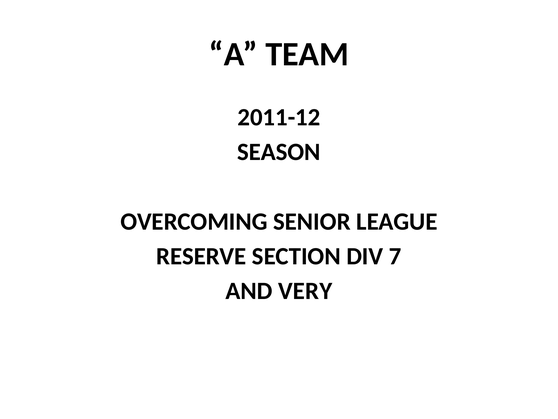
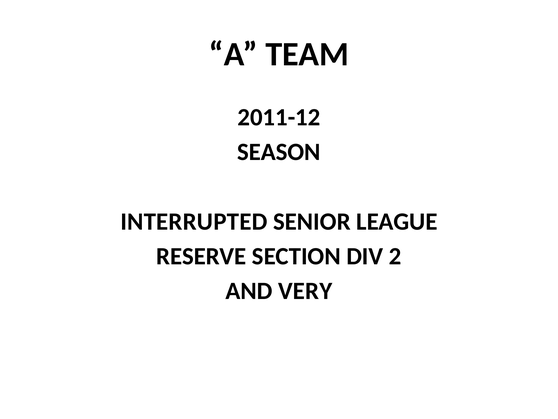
OVERCOMING: OVERCOMING -> INTERRUPTED (194, 221)
7: 7 -> 2 (395, 256)
